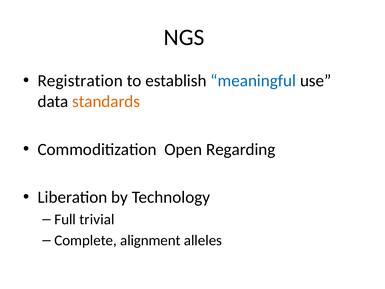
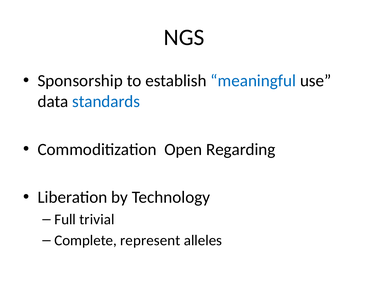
Registration: Registration -> Sponsorship (80, 81)
standards colour: orange -> blue (106, 101)
alignment: alignment -> represent (150, 240)
